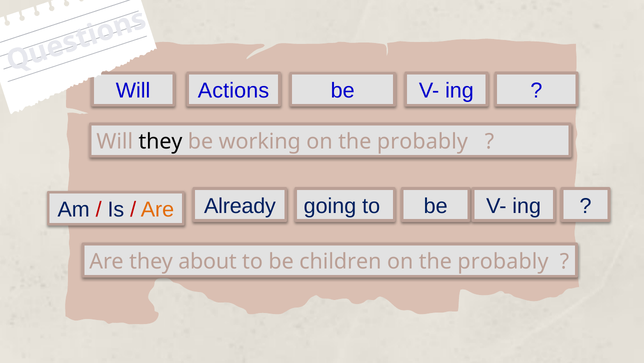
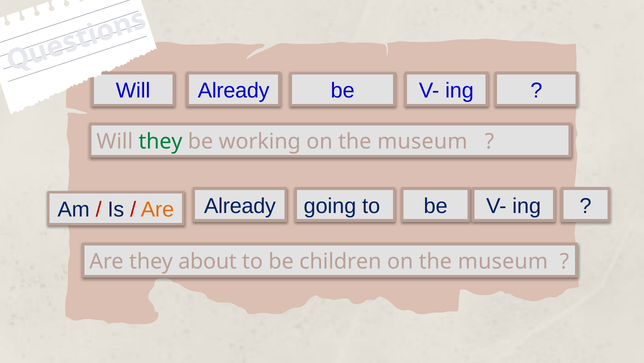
Actions: Actions -> Already (234, 90)
they colour: black -> green (160, 141)
working on the probably: probably -> museum (422, 141)
probably: probably -> museum (503, 261)
